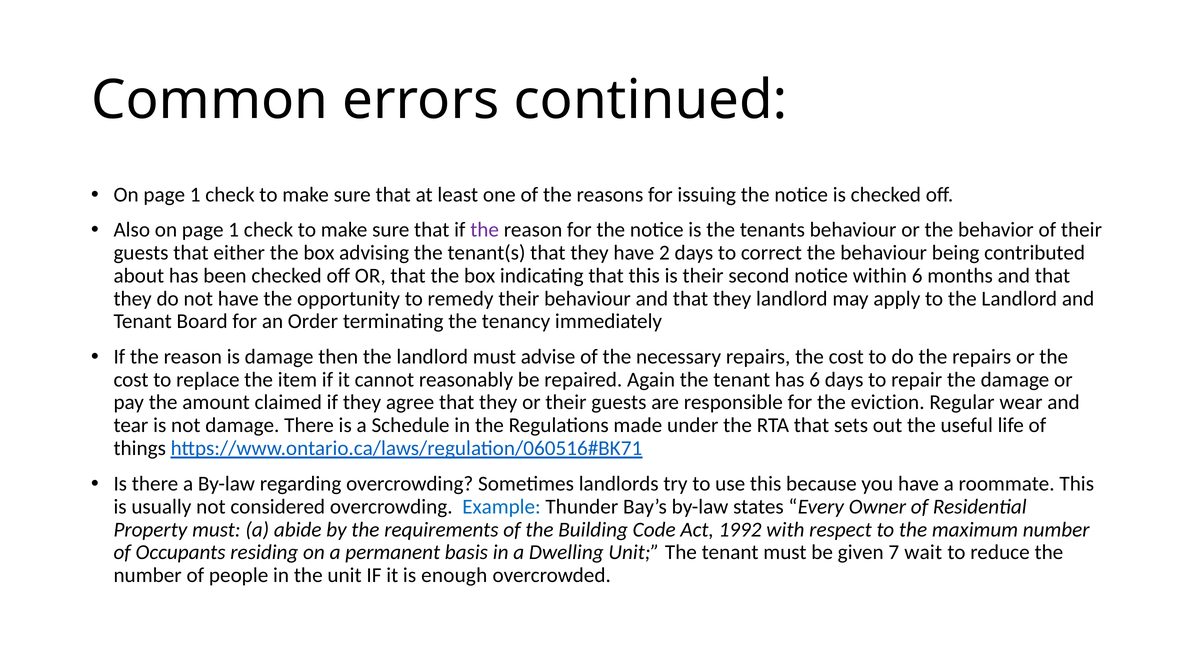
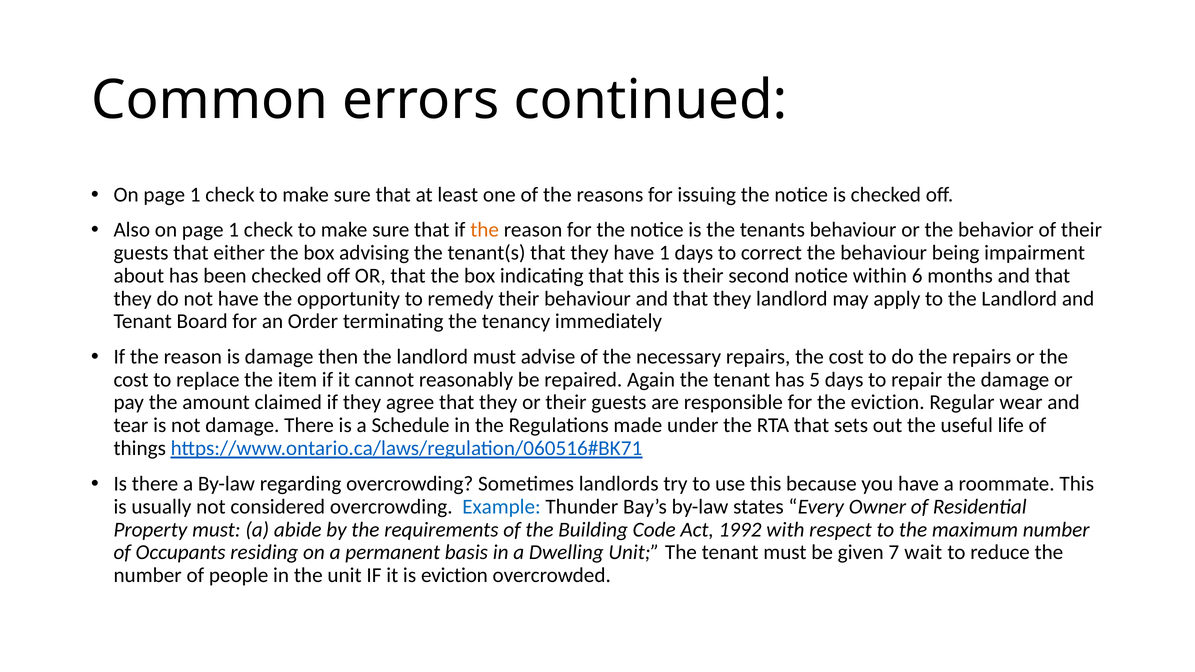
the colour: purple -> orange (485, 230)
have 2: 2 -> 1 (664, 253)
contributed: contributed -> impairment (1035, 253)
has 6: 6 -> 5 (815, 380)
is enough: enough -> eviction (454, 575)
